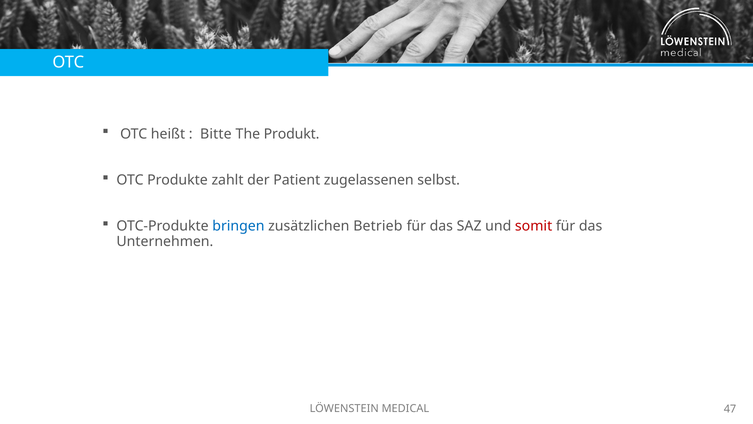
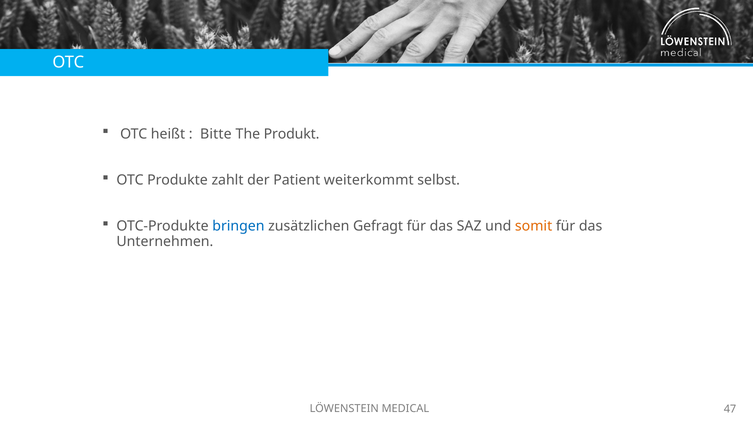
zugelassenen: zugelassenen -> weiterkommt (369, 180)
Betrieb: Betrieb -> Gefragt (378, 226)
somit colour: red -> orange (534, 226)
